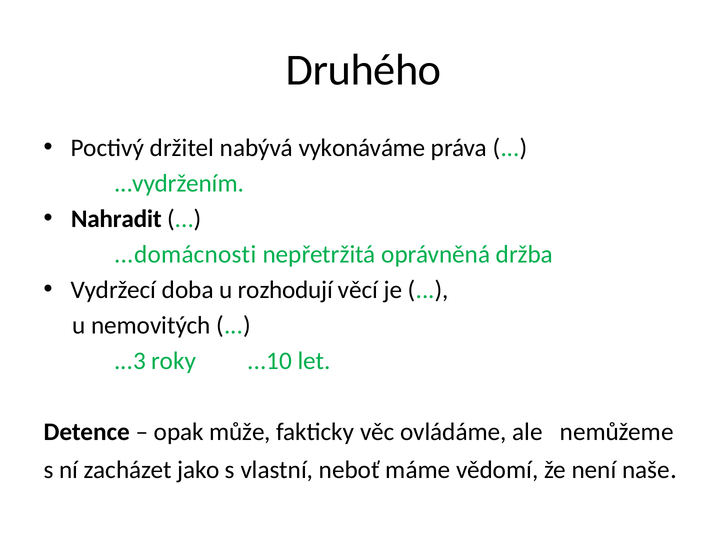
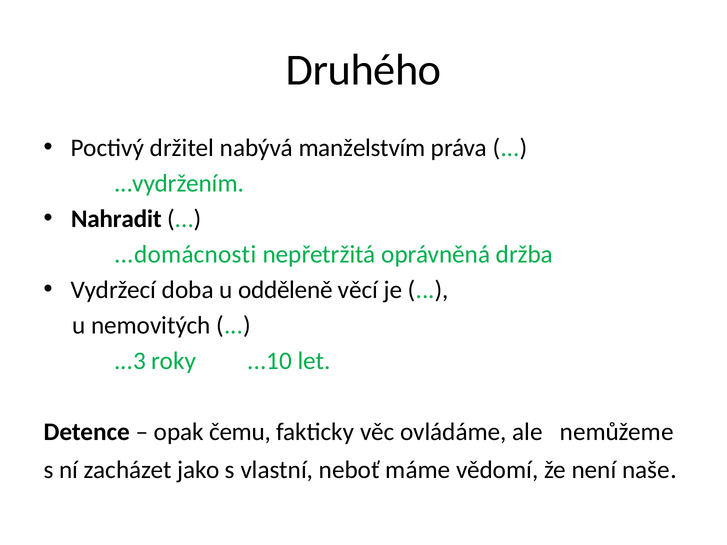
vykonáváme: vykonáváme -> manželstvím (362, 148)
rozhodují: rozhodují -> odděleně (285, 290)
může: může -> čemu (240, 432)
